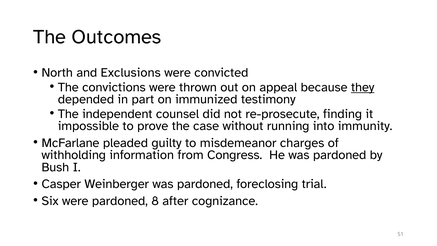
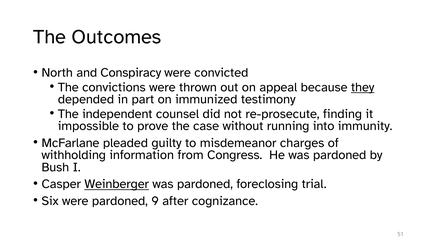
Exclusions: Exclusions -> Conspiracy (131, 73)
Weinberger underline: none -> present (117, 184)
8: 8 -> 9 (155, 201)
